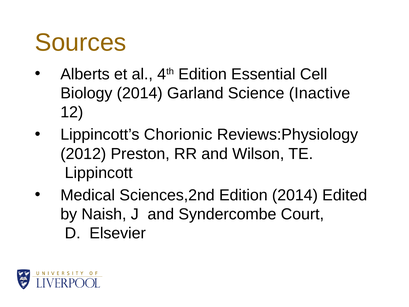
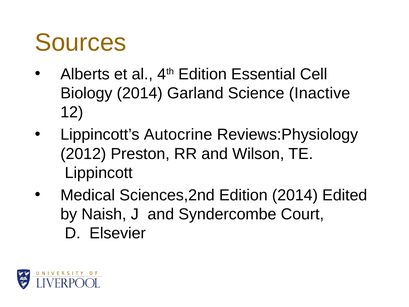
Chorionic: Chorionic -> Autocrine (178, 135)
